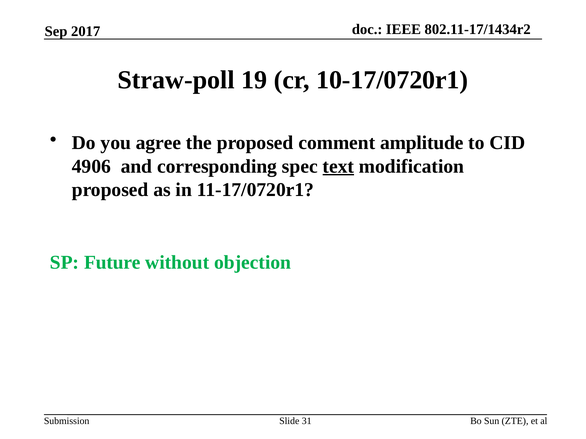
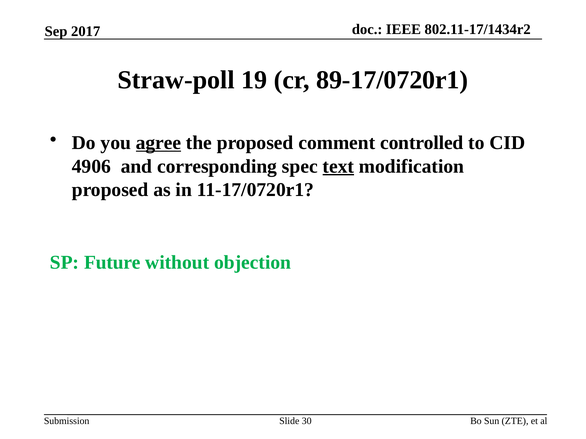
10-17/0720r1: 10-17/0720r1 -> 89-17/0720r1 (392, 80)
agree underline: none -> present (158, 143)
amplitude: amplitude -> controlled (422, 143)
31: 31 -> 30 (307, 422)
